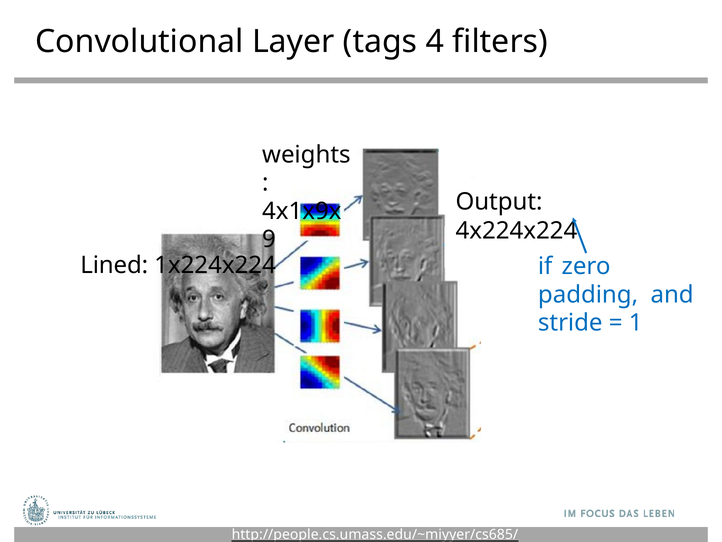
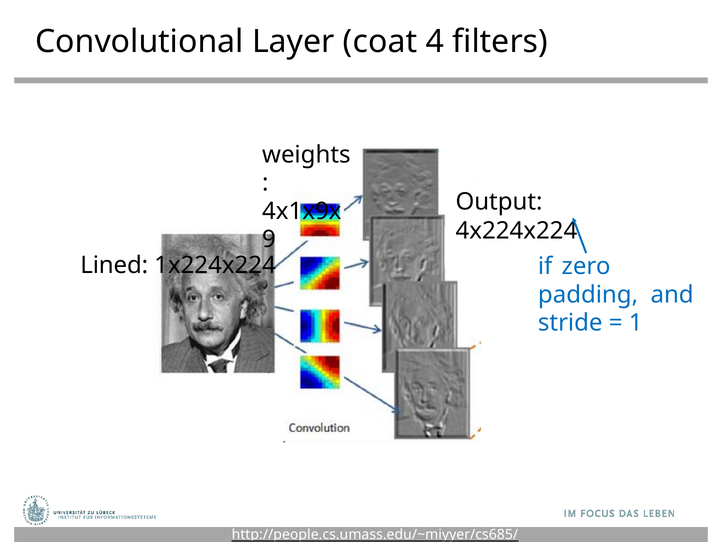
tags: tags -> coat (380, 42)
